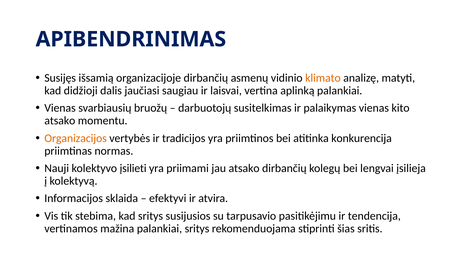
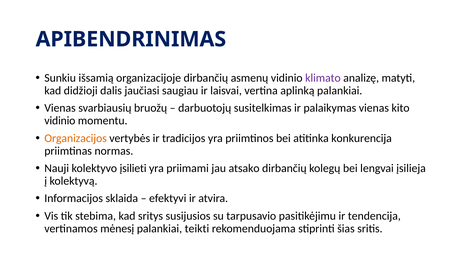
Susijęs: Susijęs -> Sunkiu (60, 78)
klimato colour: orange -> purple (323, 78)
atsako: atsako -> vidinio (60, 121)
mažina: mažina -> mėnesį (117, 228)
palankiai sritys: sritys -> teikti (197, 228)
